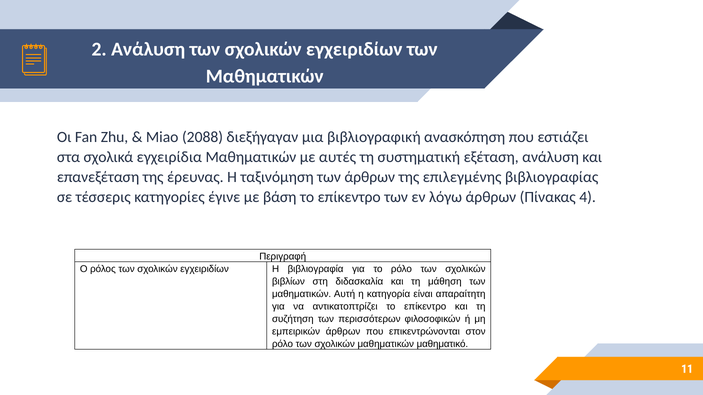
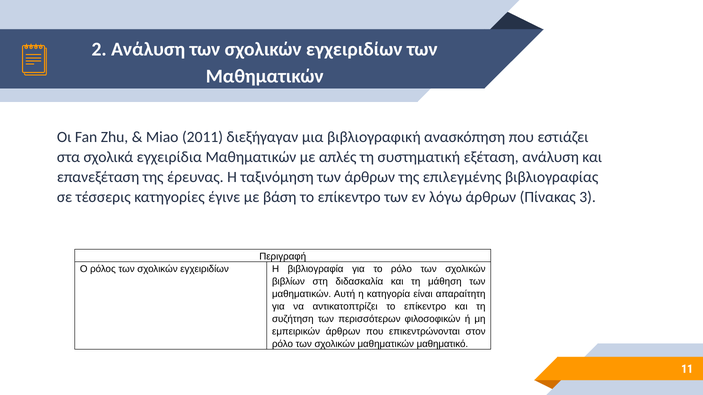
2088: 2088 -> 2011 (203, 137)
αυτές: αυτές -> απλές (338, 157)
4: 4 -> 3 (588, 197)
